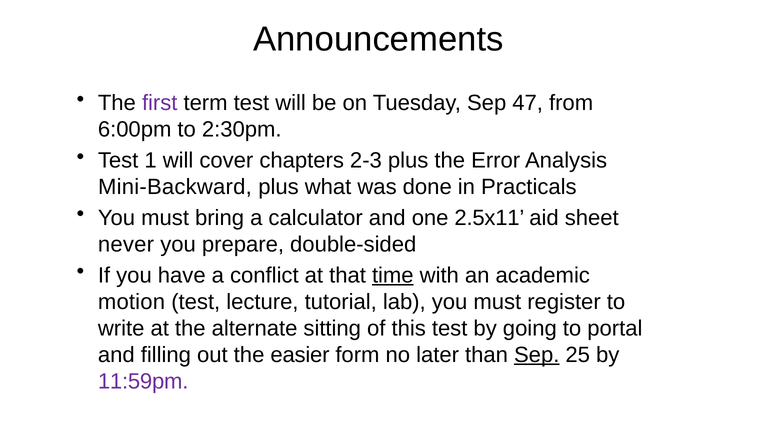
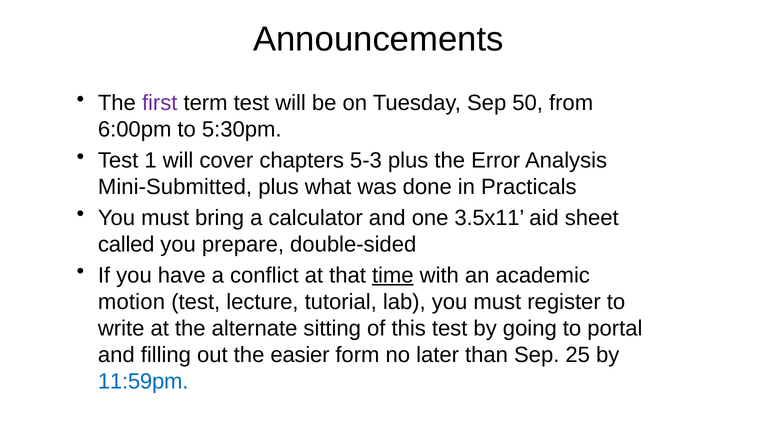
47: 47 -> 50 (528, 103)
2:30pm: 2:30pm -> 5:30pm (242, 129)
2-3: 2-3 -> 5-3 (366, 160)
Mini-Backward: Mini-Backward -> Mini-Submitted (175, 187)
2.5x11: 2.5x11 -> 3.5x11 (489, 218)
never: never -> called (126, 244)
Sep underline: present -> none (537, 355)
11:59pm colour: purple -> blue (143, 381)
